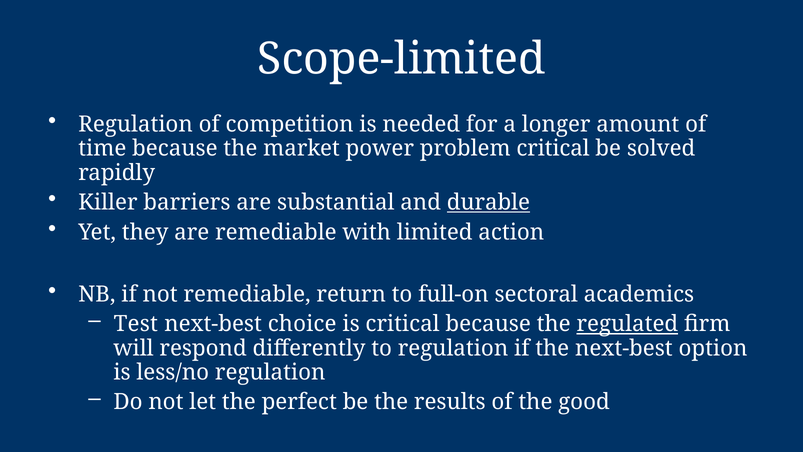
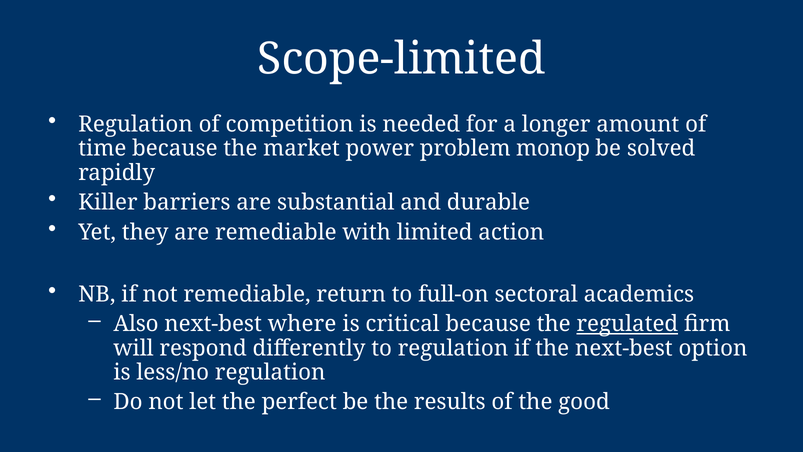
problem critical: critical -> monop (553, 148)
durable underline: present -> none (488, 202)
Test: Test -> Also (136, 324)
choice: choice -> where (302, 324)
